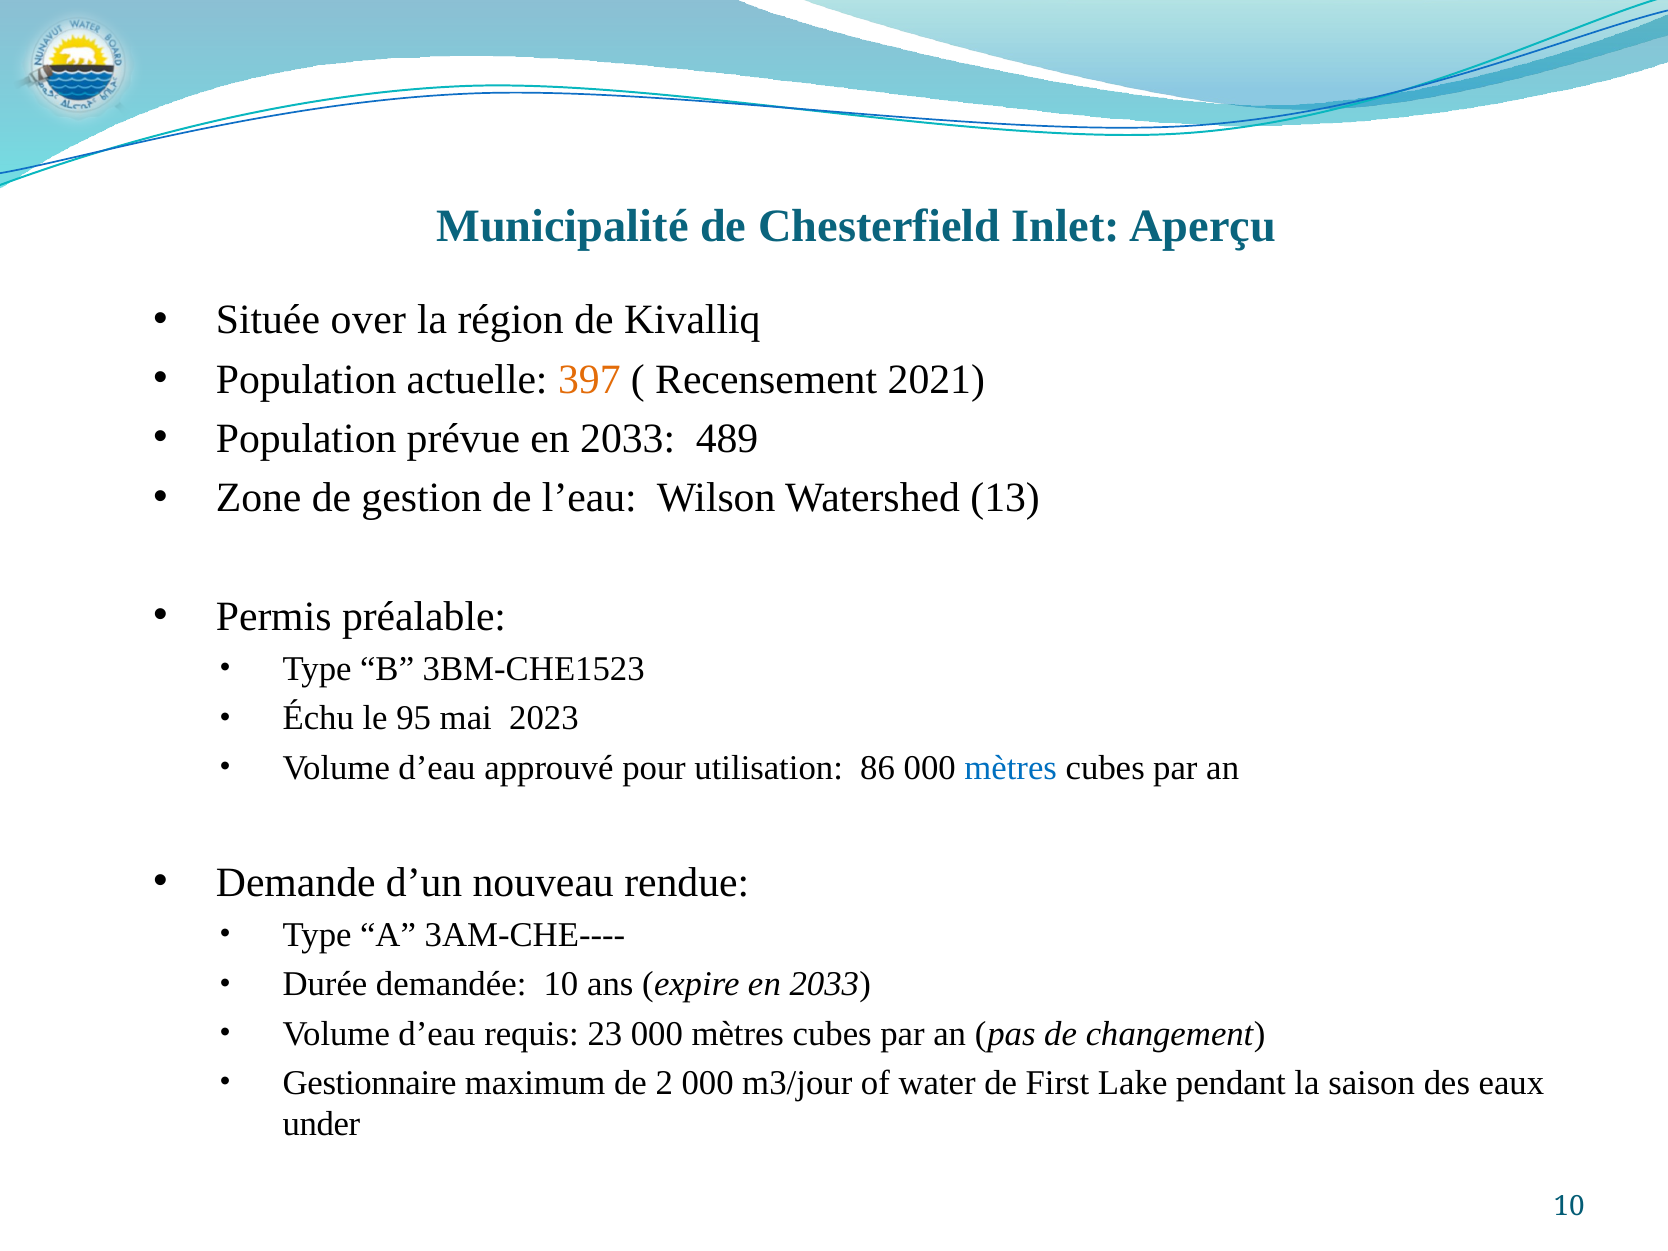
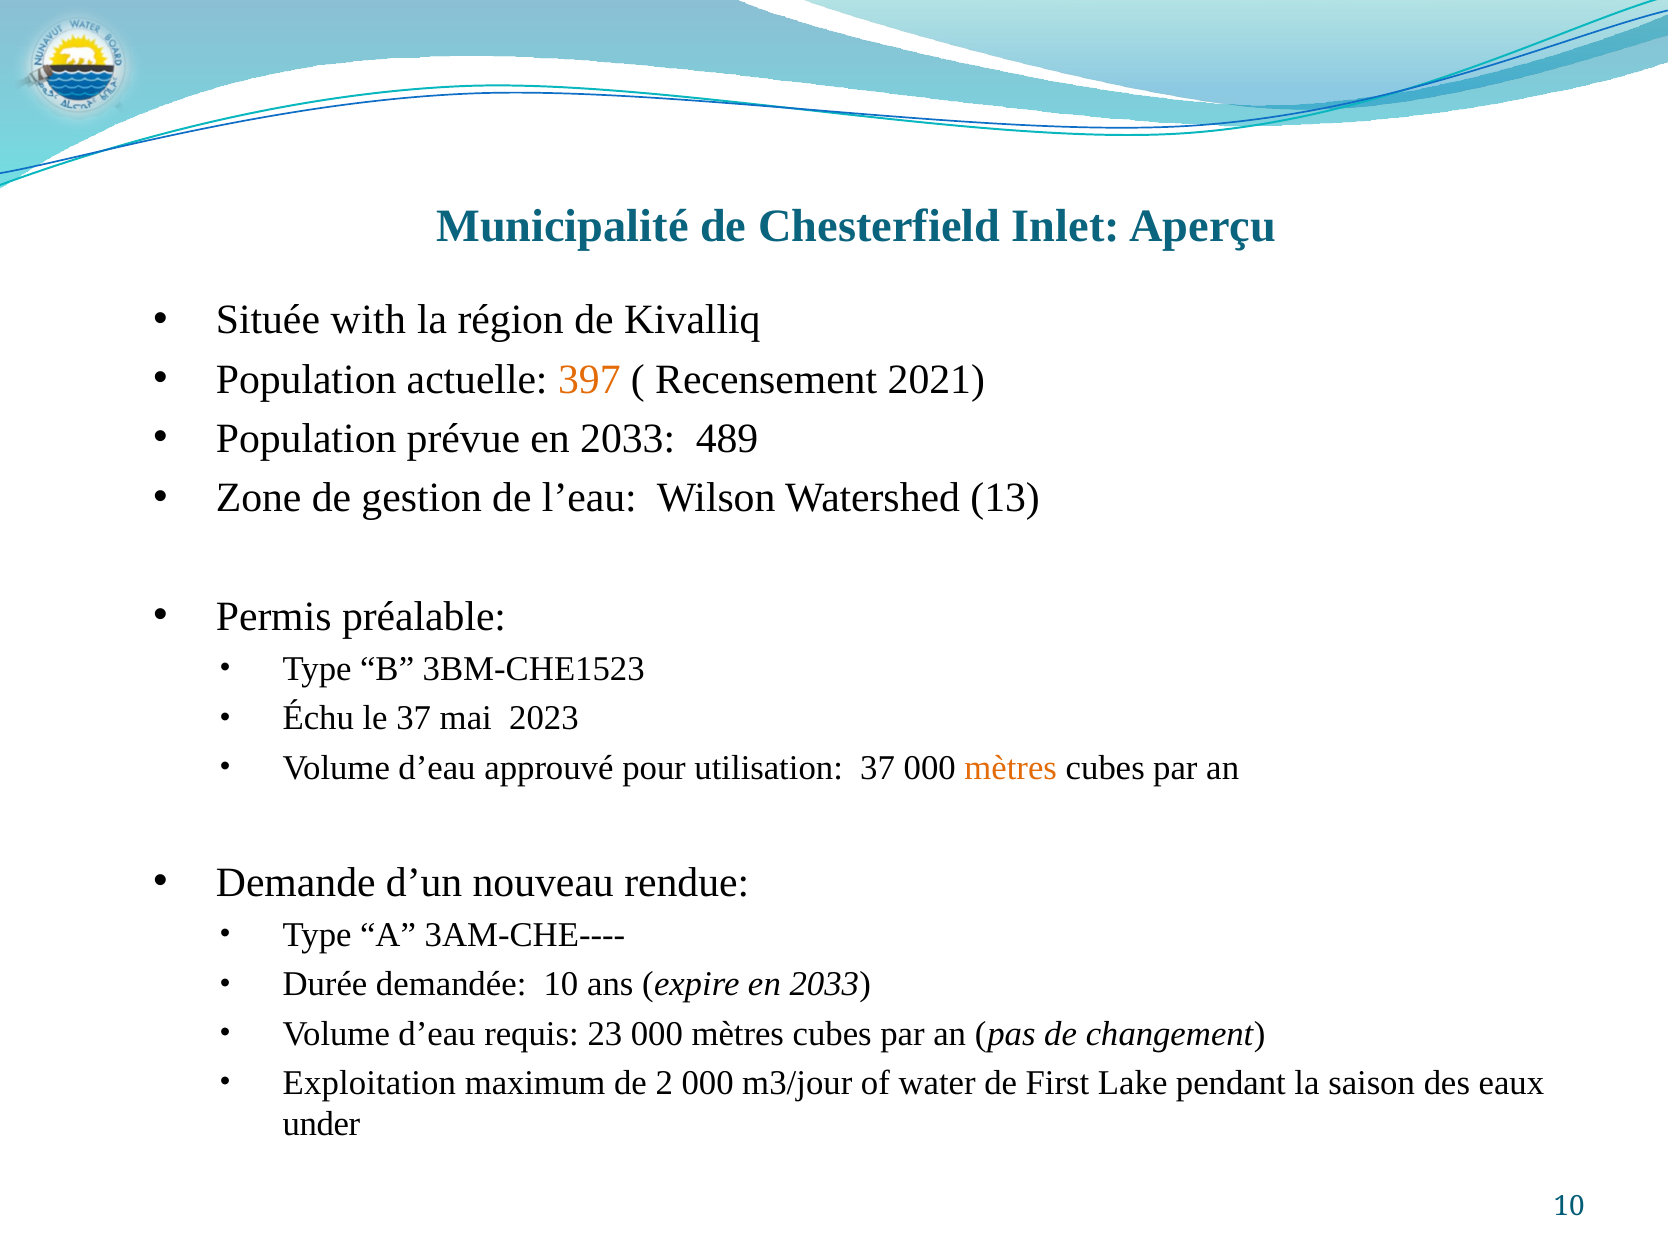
over: over -> with (368, 320)
le 95: 95 -> 37 (414, 719)
utilisation 86: 86 -> 37 (878, 768)
mètres colour: blue -> orange (1011, 768)
Gestionnaire: Gestionnaire -> Exploitation (369, 1083)
